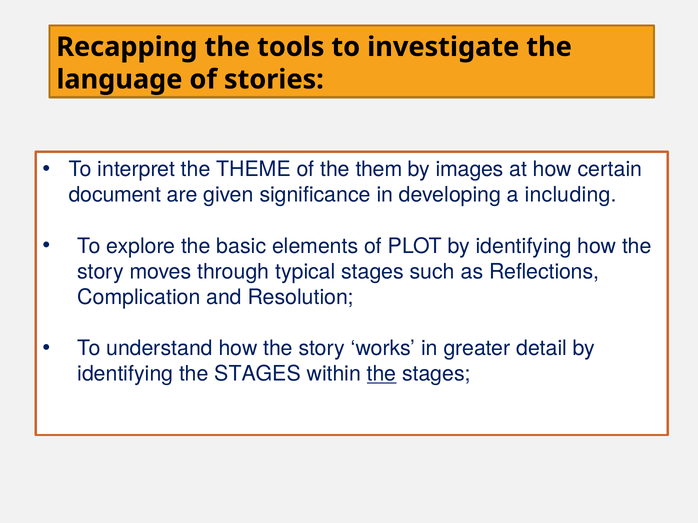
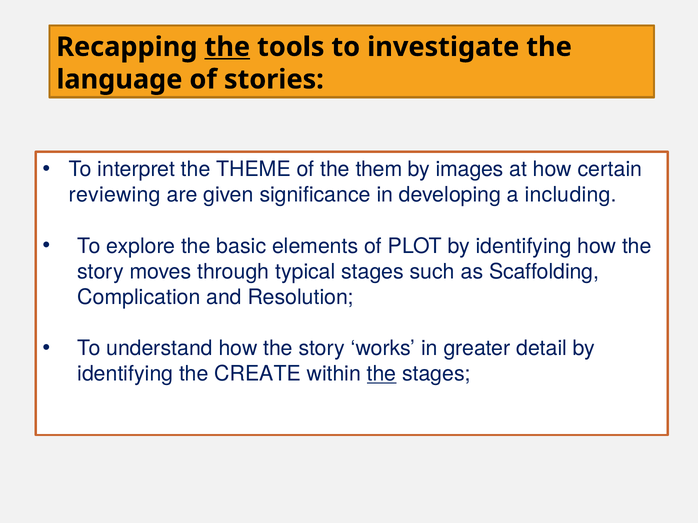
the underline: none -> present (227, 47)
document: document -> reviewing (115, 195)
Reflections: Reflections -> Scaffolding (544, 272)
identifying the STAGES: STAGES -> CREATE (258, 374)
